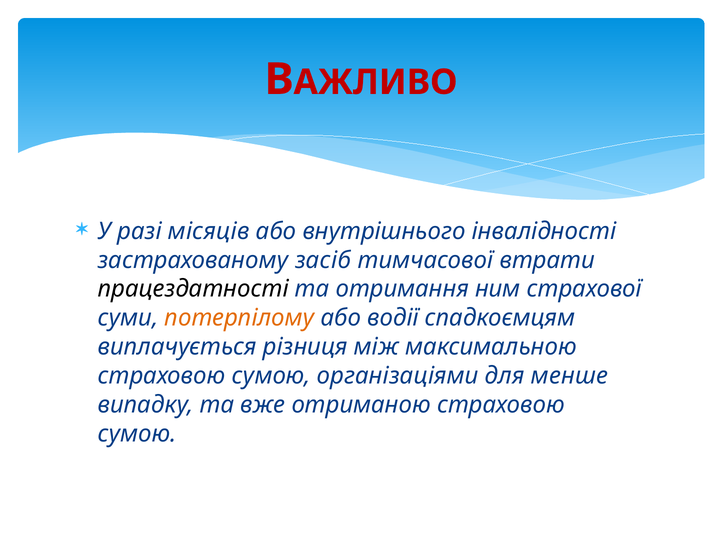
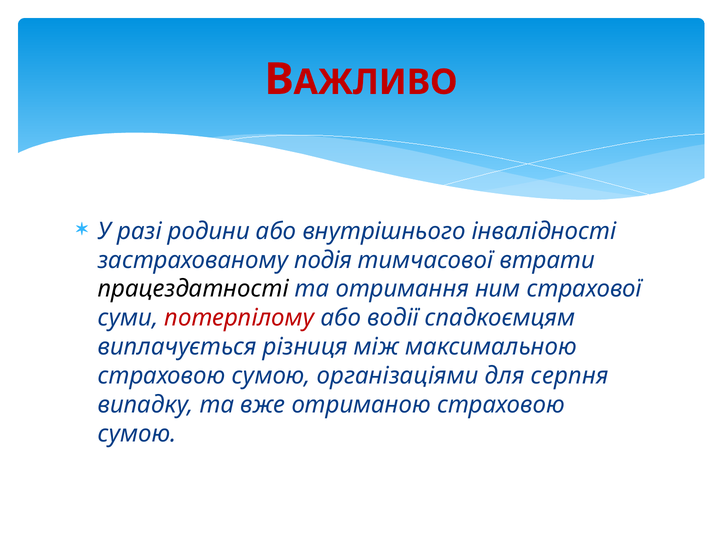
місяців: місяців -> родини (209, 231)
засіб: засіб -> подія (323, 260)
потерпілому colour: orange -> red (240, 318)
менше: менше -> серпня (570, 375)
